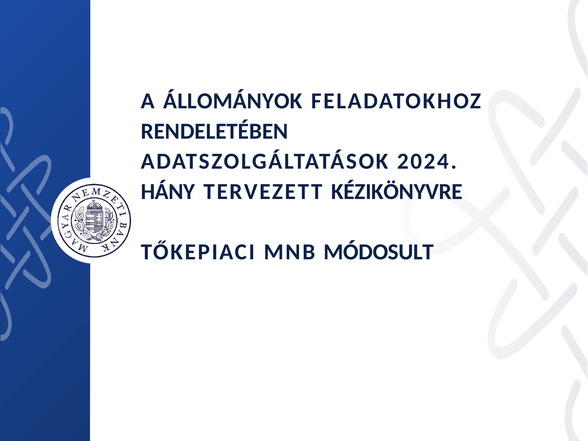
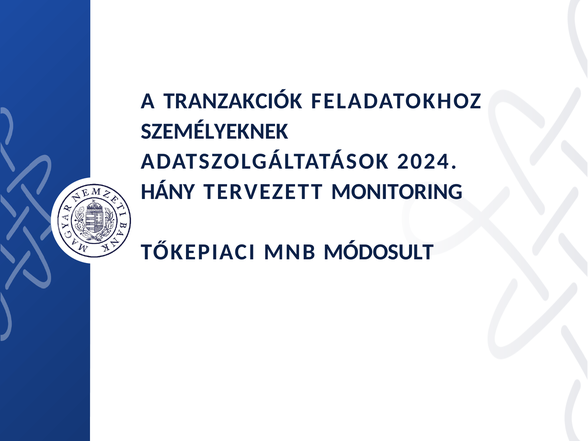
ÁLLOMÁNYOK: ÁLLOMÁNYOK -> TRANZAKCIÓK (233, 101)
RENDELETÉBEN: RENDELETÉBEN -> SZEMÉLYEKNEK (215, 131)
KÉZIKÖNYVRE: KÉZIKÖNYVRE -> MONITORING (397, 192)
